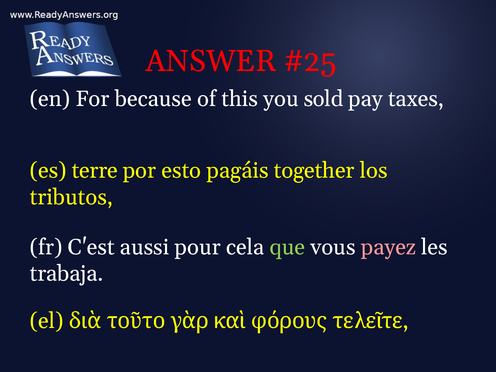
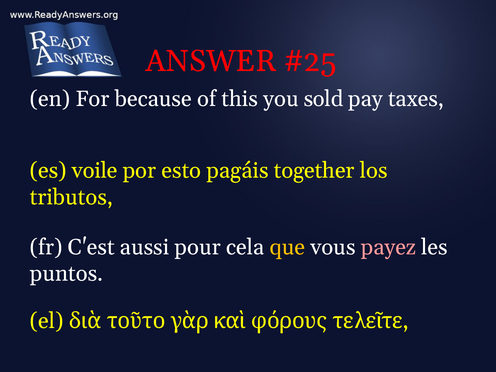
terre: terre -> voile (95, 171)
que colour: light green -> yellow (287, 247)
trabaja: trabaja -> puntos (67, 274)
